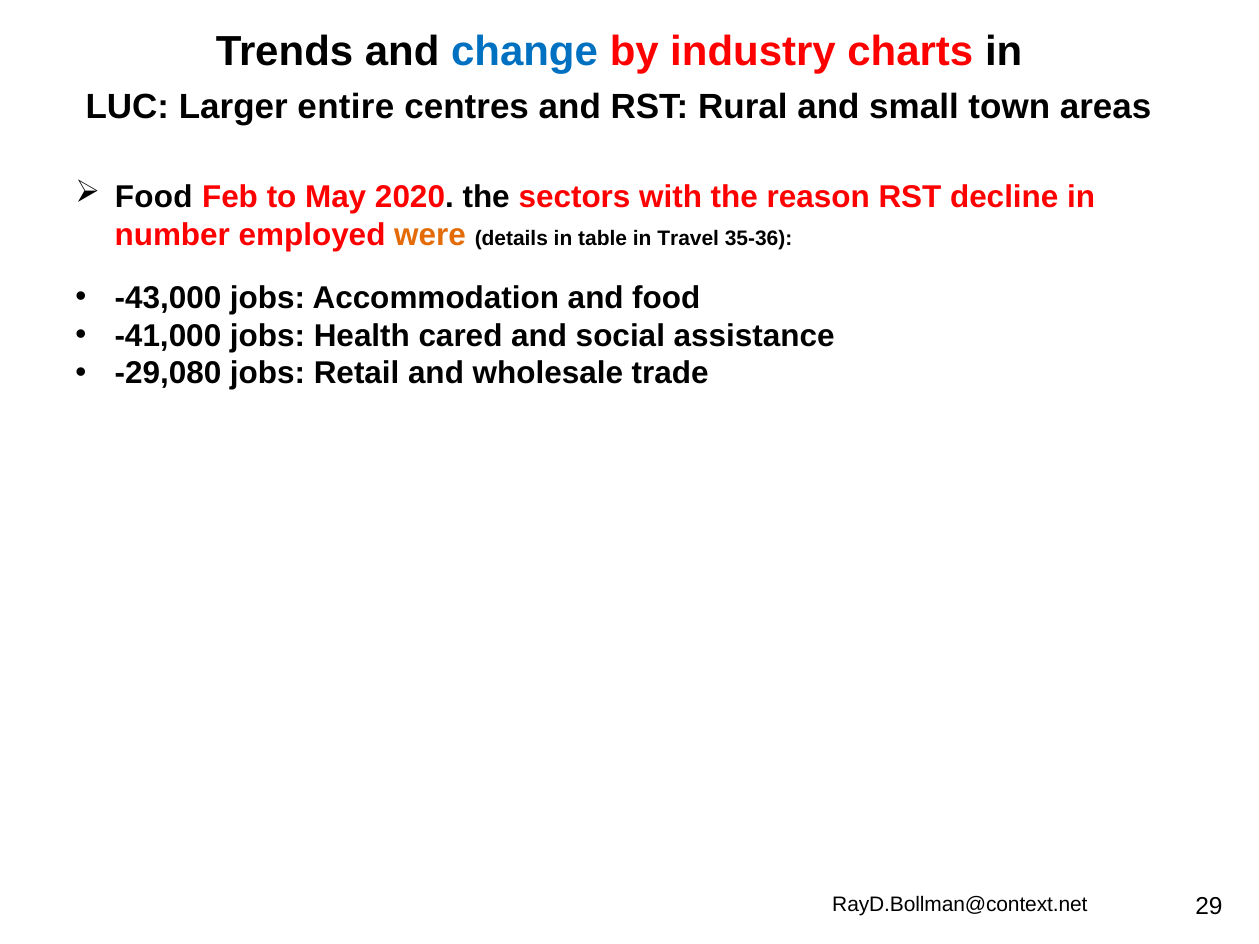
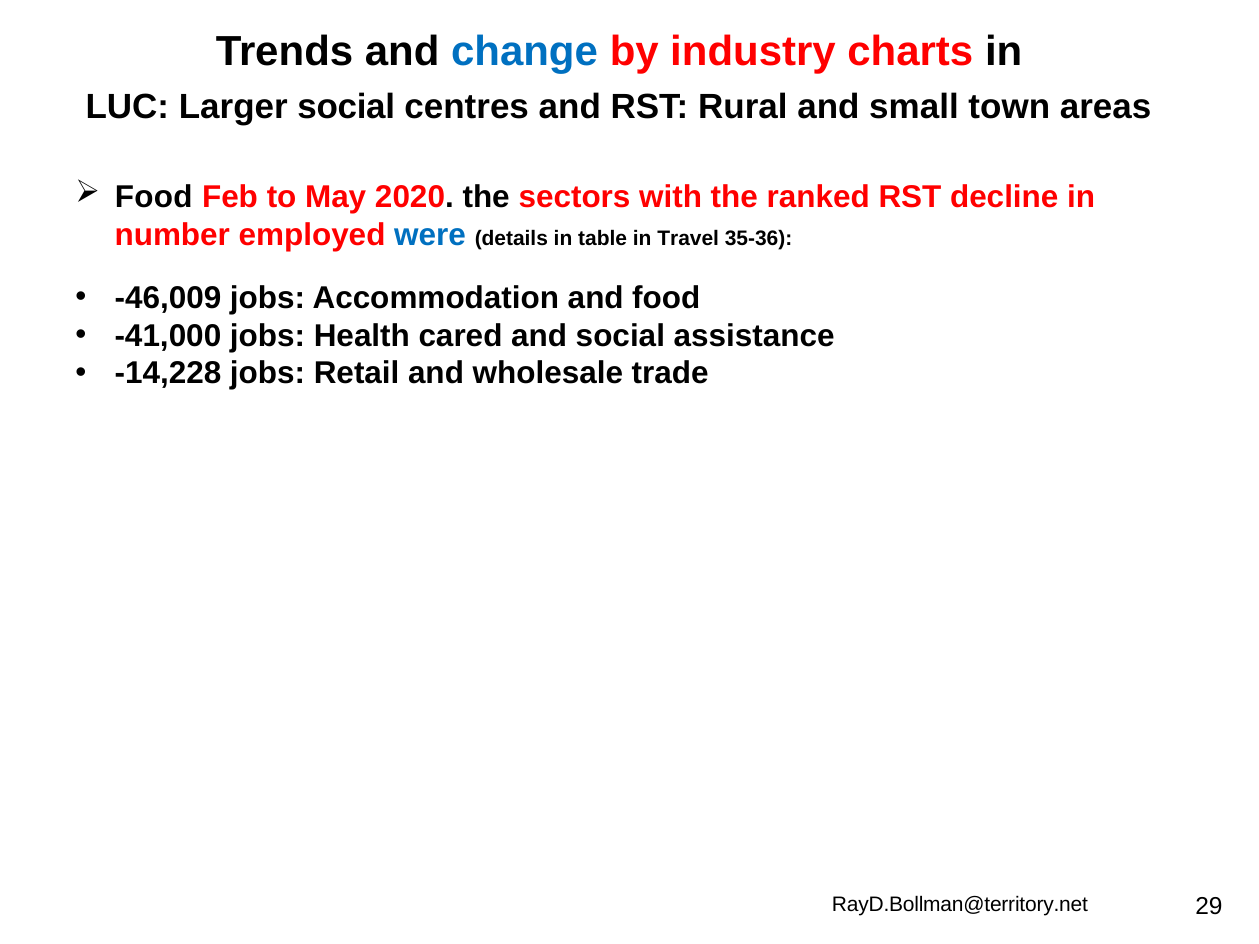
Larger entire: entire -> social (346, 107)
reason: reason -> ranked (818, 197)
were colour: orange -> blue (430, 235)
-43,000: -43,000 -> -46,009 (168, 298)
-29,080: -29,080 -> -14,228 (168, 374)
RayD.Bollman@context.net: RayD.Bollman@context.net -> RayD.Bollman@territory.net (960, 905)
